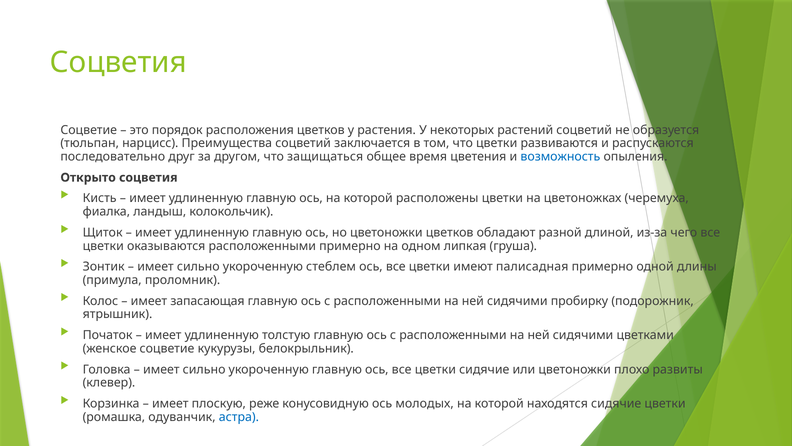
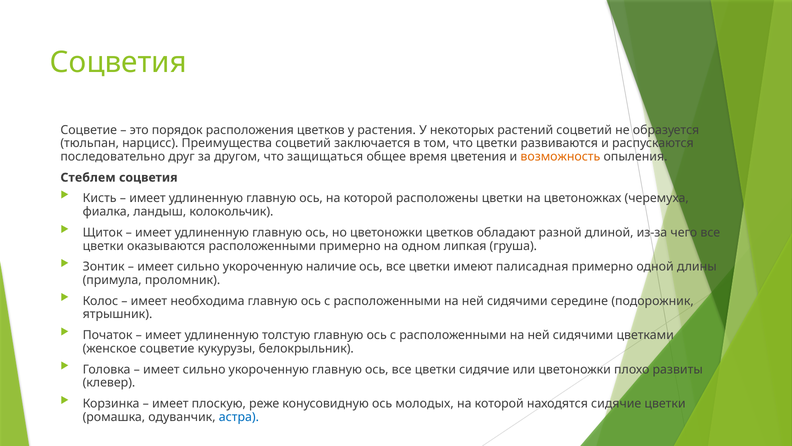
возможность colour: blue -> orange (560, 157)
Открыто: Открыто -> Стеблем (88, 177)
стеблем: стеблем -> наличие (331, 267)
запасающая: запасающая -> необходима (207, 301)
пробирку: пробирку -> середине (579, 301)
